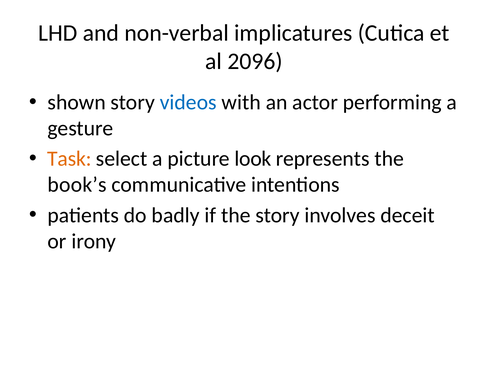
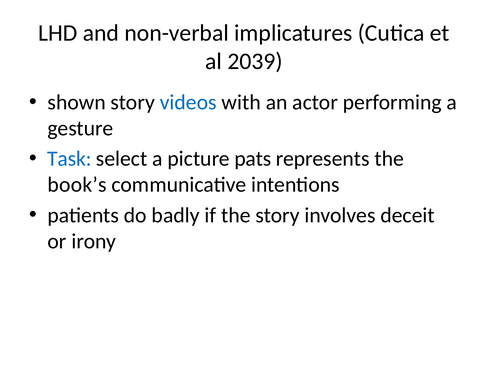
2096: 2096 -> 2039 (255, 61)
Task colour: orange -> blue (69, 159)
look: look -> pats (253, 159)
